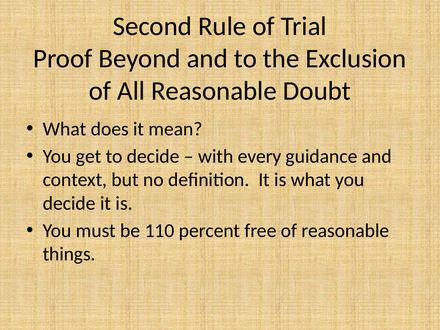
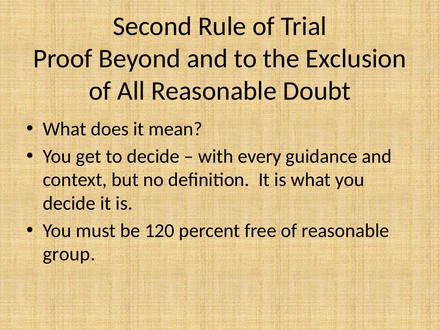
110: 110 -> 120 (160, 231)
things: things -> group (69, 254)
